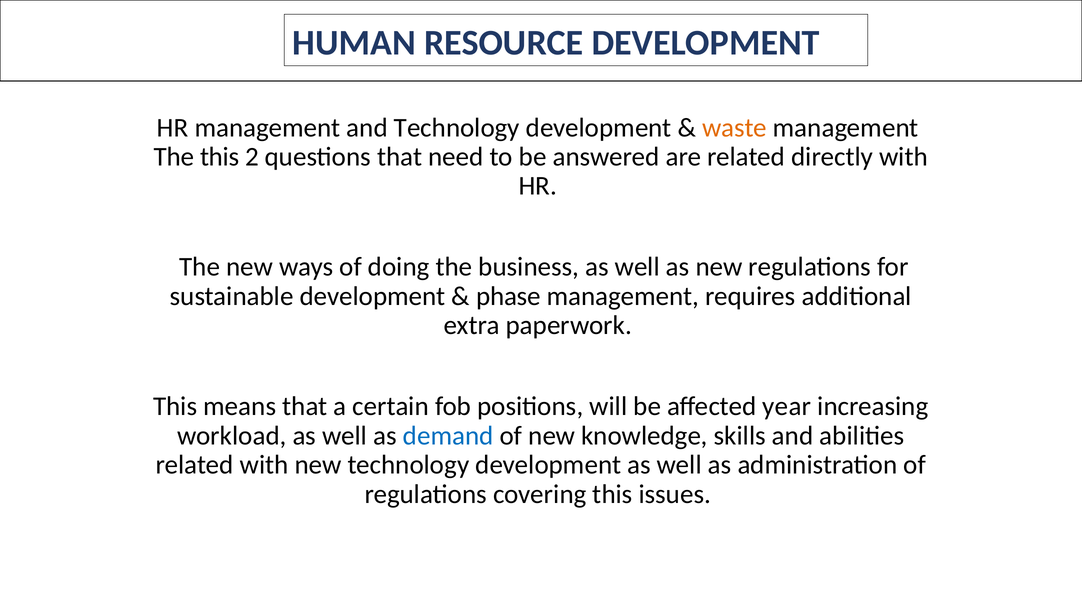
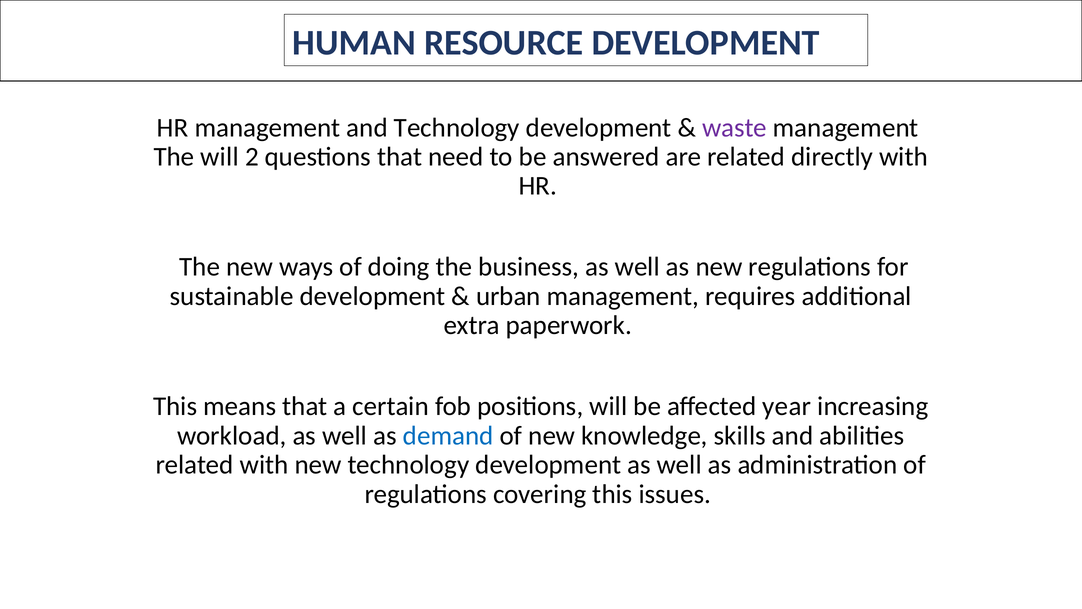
waste colour: orange -> purple (735, 127)
The this: this -> will (220, 157)
phase: phase -> urban (508, 296)
